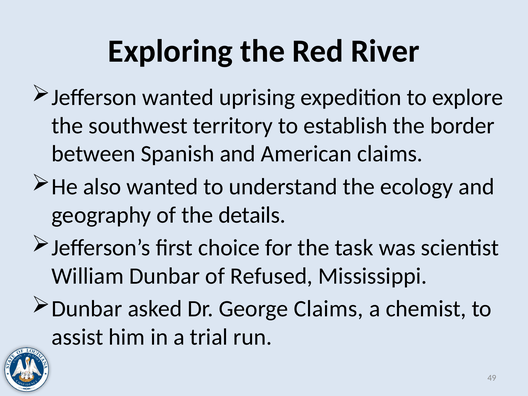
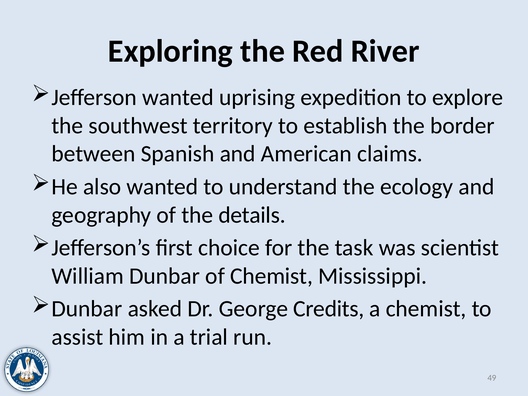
of Refused: Refused -> Chemist (272, 276)
George Claims: Claims -> Credits (329, 309)
